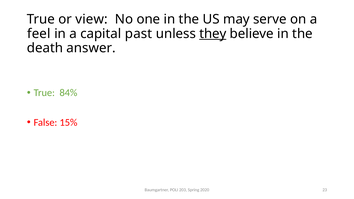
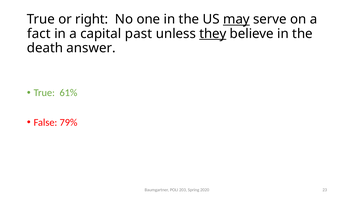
view: view -> right (92, 19)
may underline: none -> present (236, 19)
feel: feel -> fact (39, 34)
84%: 84% -> 61% (68, 93)
15%: 15% -> 79% (68, 123)
